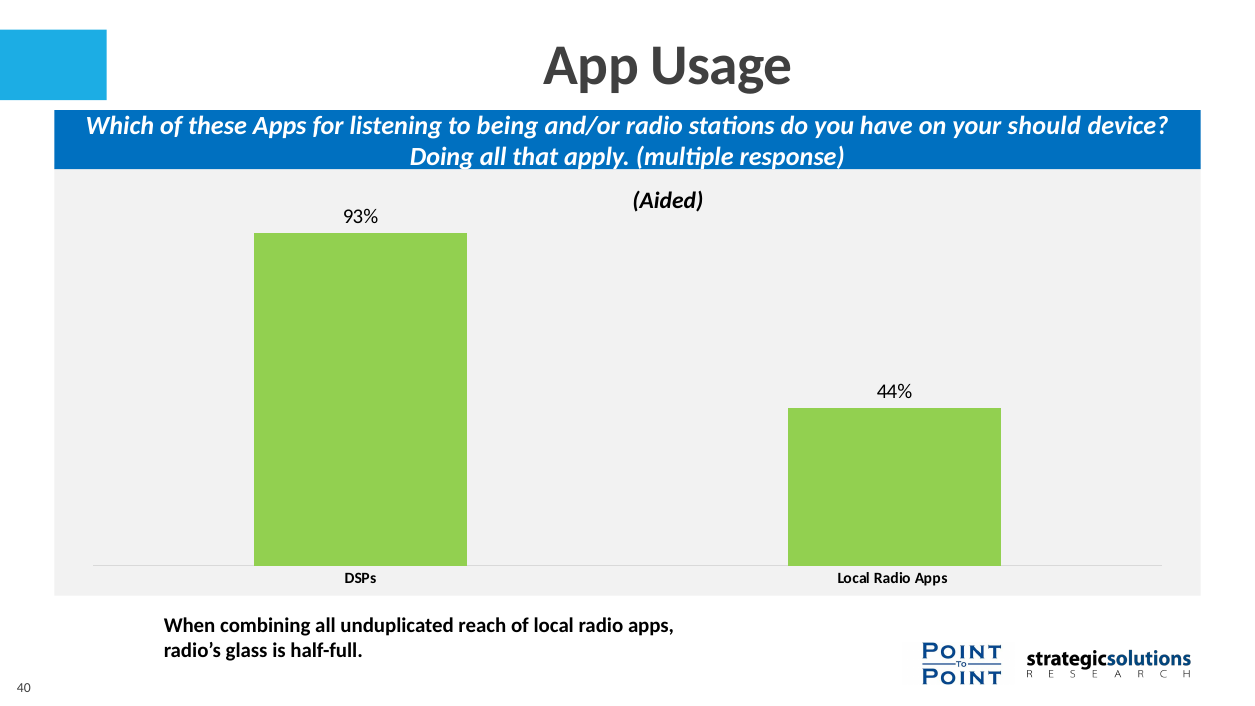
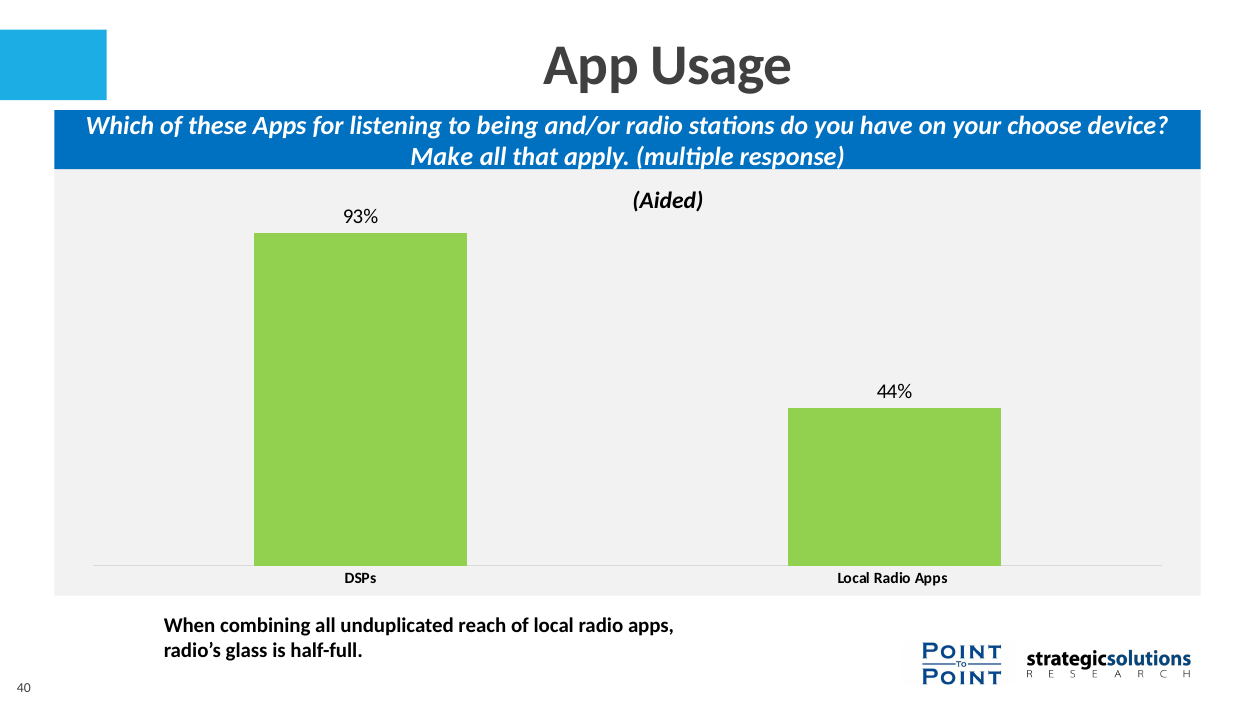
should: should -> choose (1045, 126)
Doing: Doing -> Make (442, 157)
